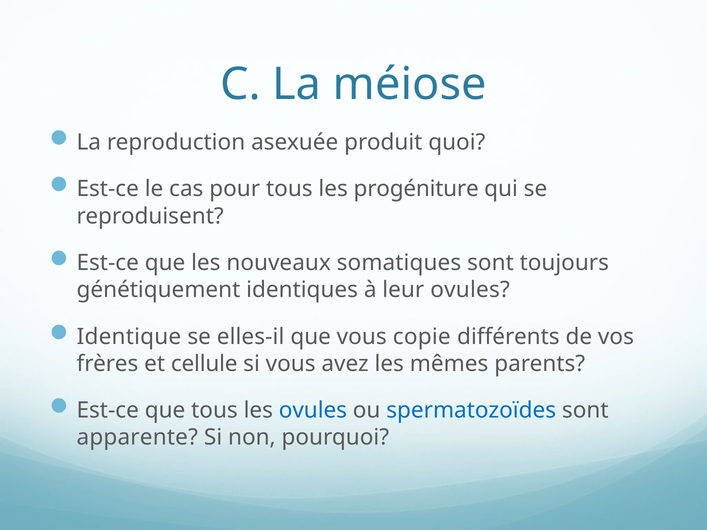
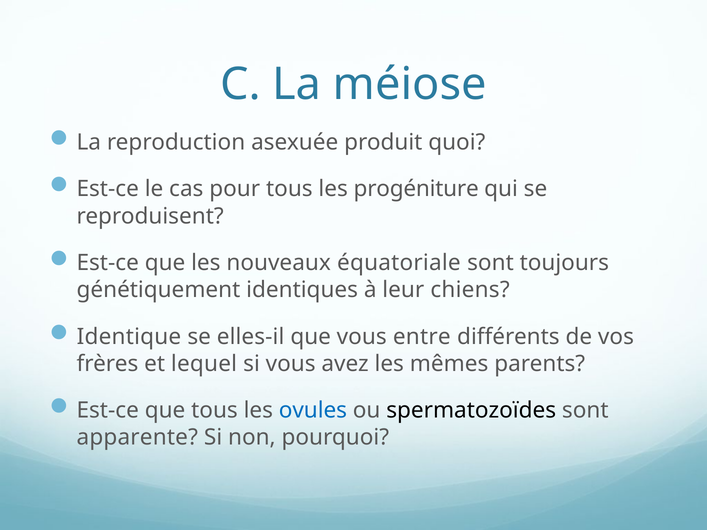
somatiques: somatiques -> équatoriale (399, 263)
leur ovules: ovules -> chiens (470, 290)
copie: copie -> entre (422, 337)
cellule: cellule -> lequel (204, 364)
spermatozoïdes colour: blue -> black (471, 411)
